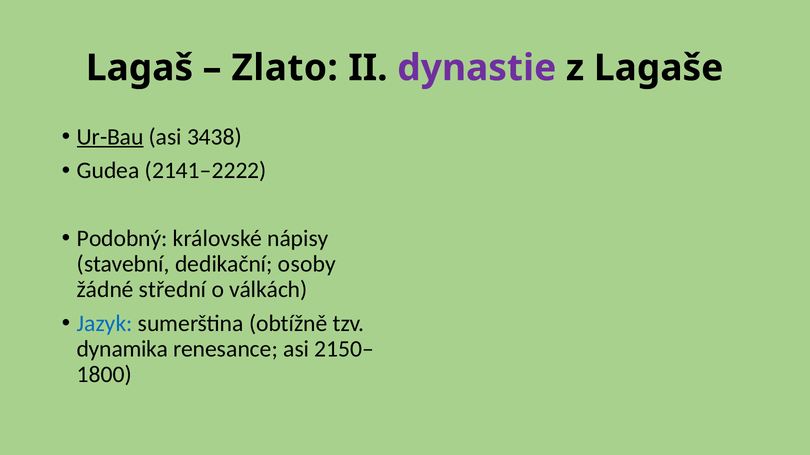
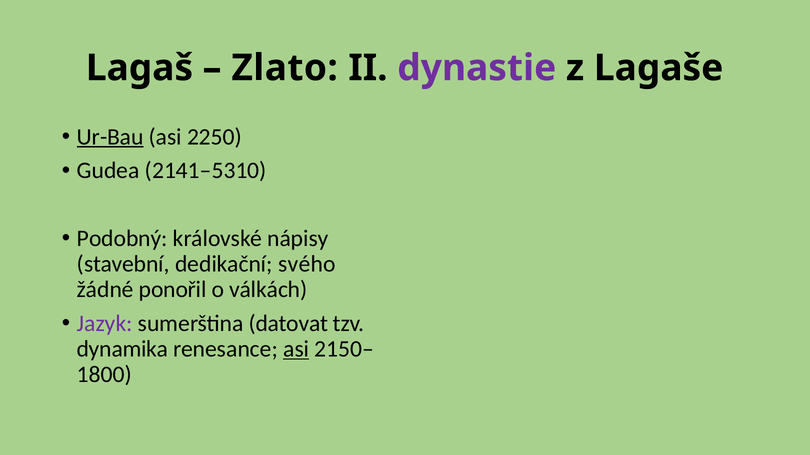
3438: 3438 -> 2250 (215, 137)
2141–2222: 2141–2222 -> 2141–5310 (206, 171)
osoby: osoby -> svého (307, 264)
střední: střední -> ponořil (173, 290)
Jazyk colour: blue -> purple (105, 324)
obtížně: obtížně -> datovat (288, 324)
asi underline: none -> present (296, 349)
